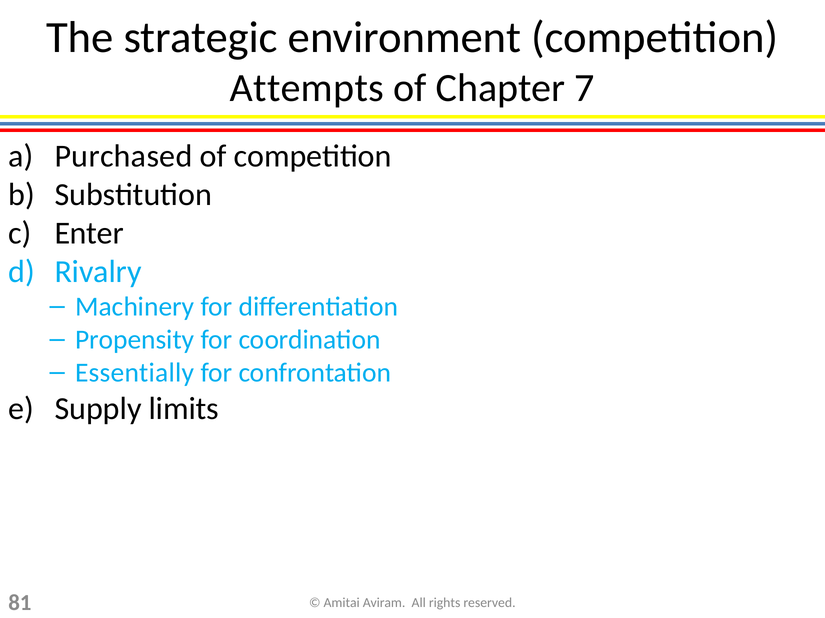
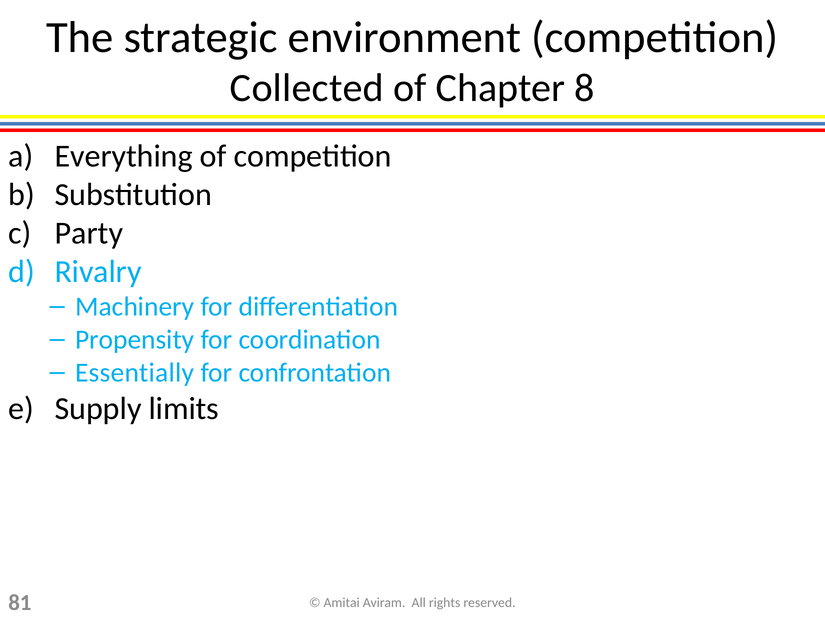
Attempts: Attempts -> Collected (307, 88)
7: 7 -> 8 (585, 88)
Purchased: Purchased -> Everything (124, 156)
Enter: Enter -> Party (89, 233)
